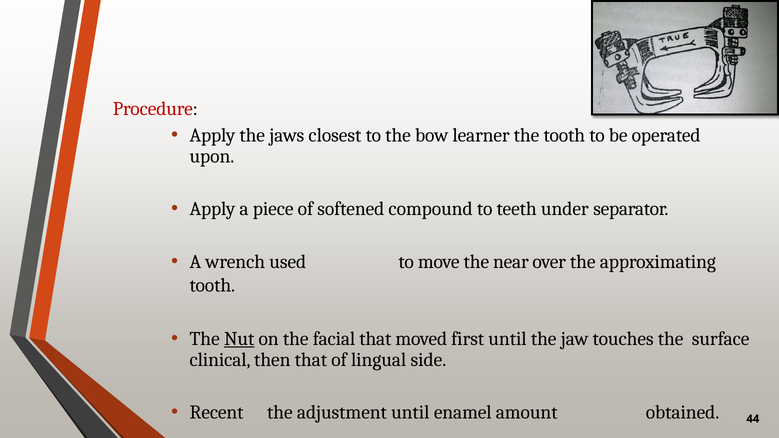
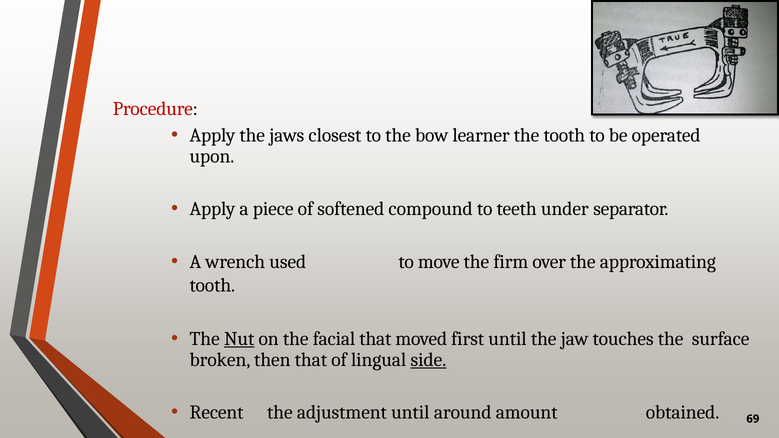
near: near -> firm (511, 262)
clinical: clinical -> broken (220, 360)
side underline: none -> present (428, 360)
enamel: enamel -> around (463, 413)
44: 44 -> 69 (753, 419)
